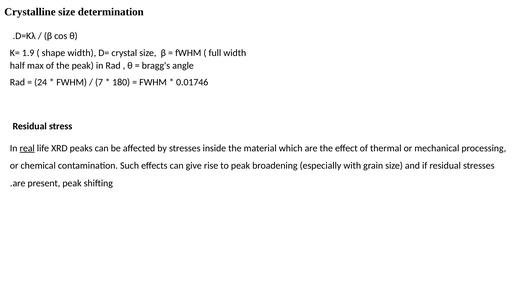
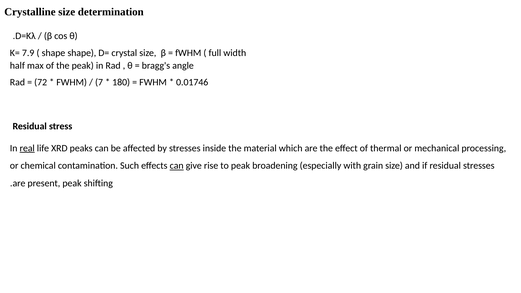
1.9: 1.9 -> 7.9 (28, 53)
shape width: width -> shape (82, 53)
24: 24 -> 72 (41, 82)
can underline: none -> present (177, 166)
